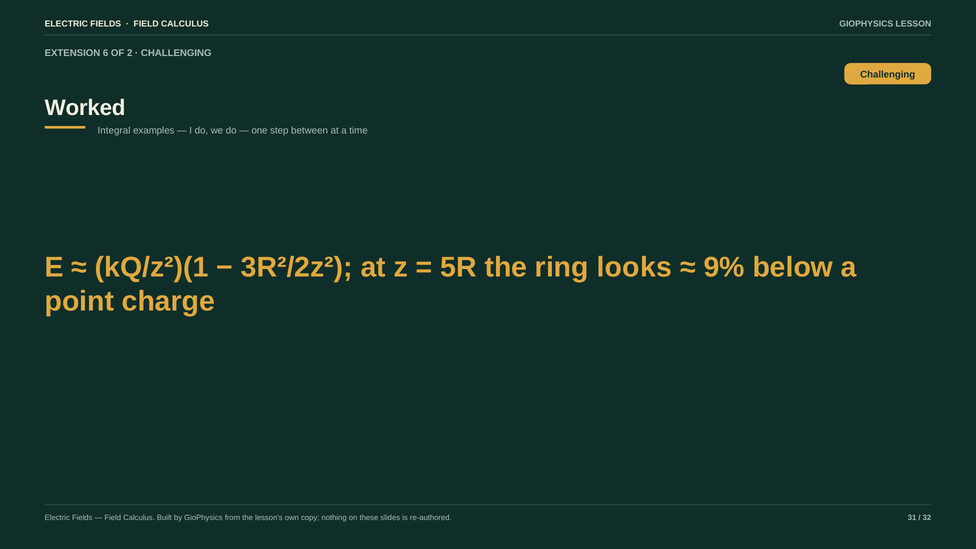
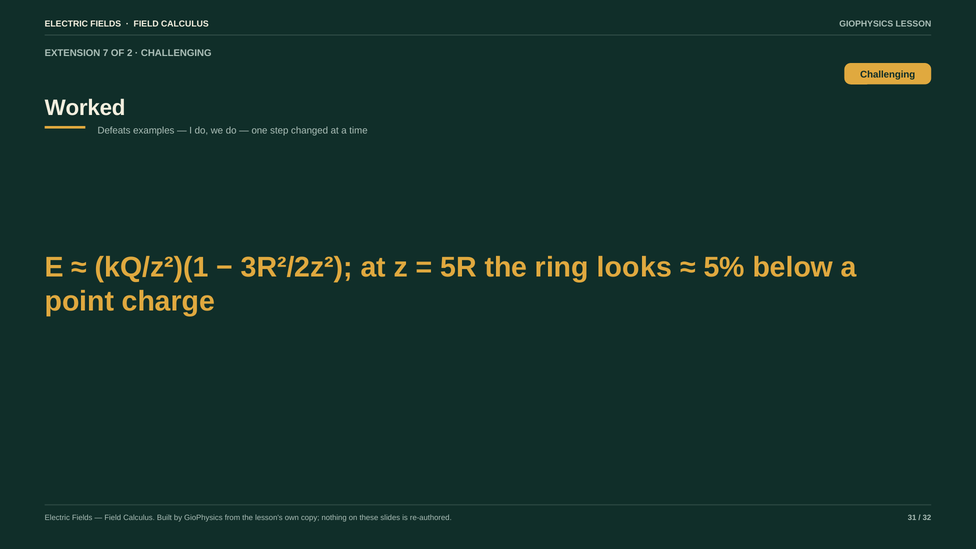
6: 6 -> 7 (106, 53)
Integral: Integral -> Defeats (114, 130)
between: between -> changed (310, 130)
9%: 9% -> 5% (724, 267)
